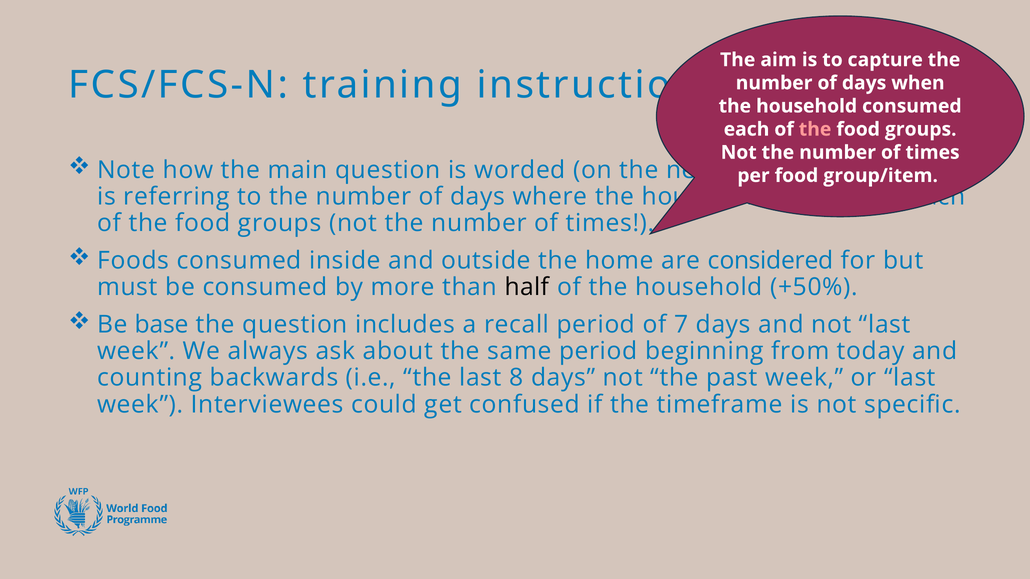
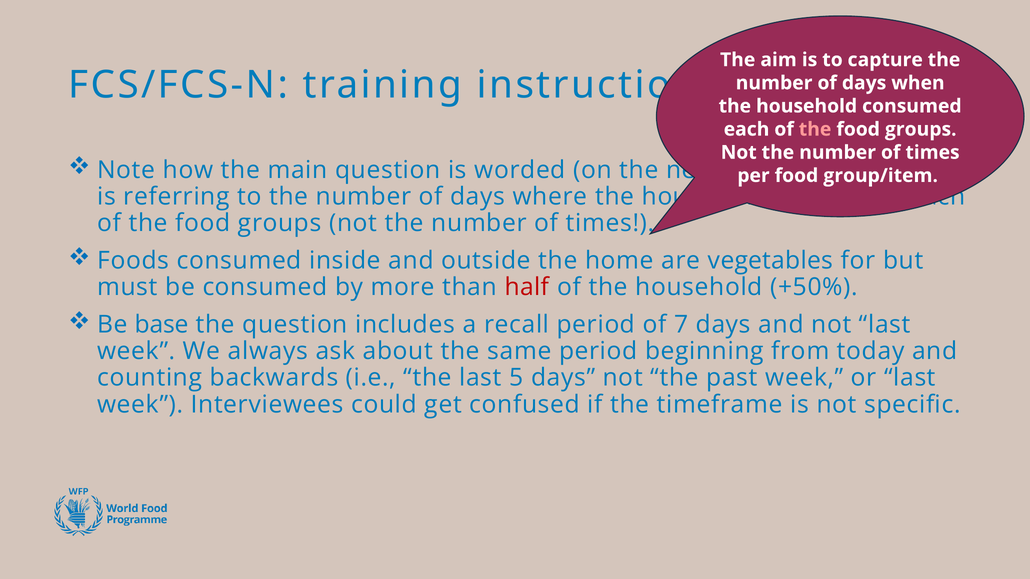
considered: considered -> vegetables (770, 261)
half colour: black -> red (527, 287)
8: 8 -> 5 (516, 378)
